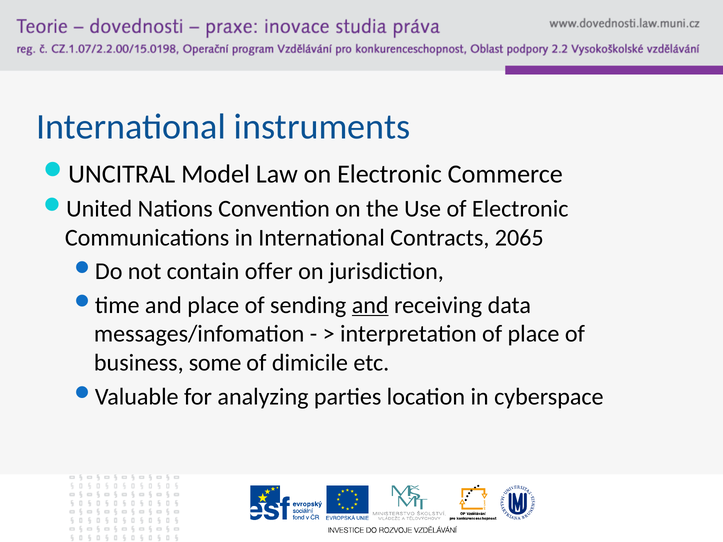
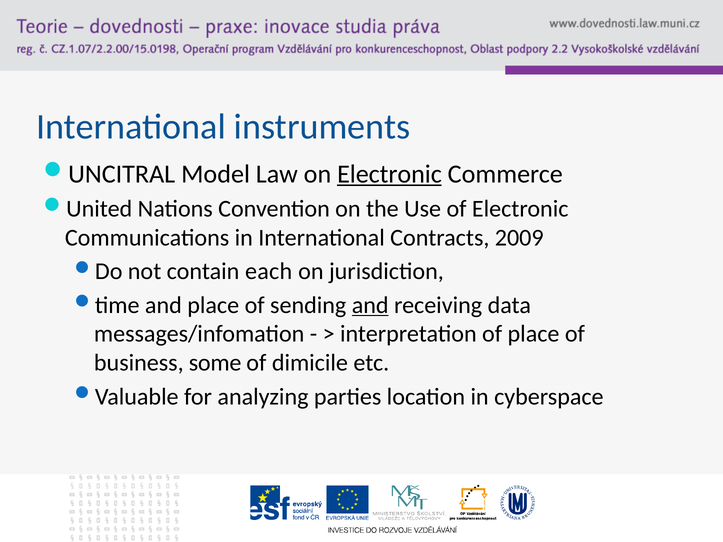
Electronic underline: none -> present (389, 174)
2065: 2065 -> 2009 (519, 238)
offer: offer -> each (269, 272)
